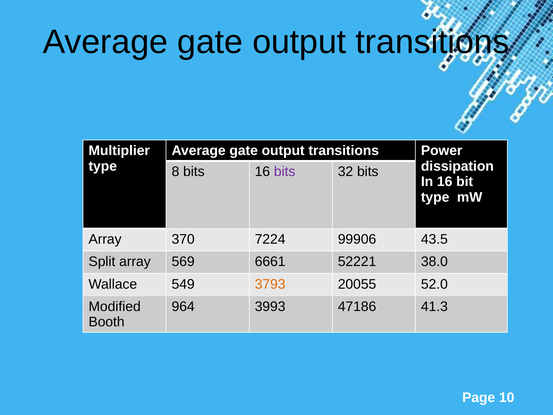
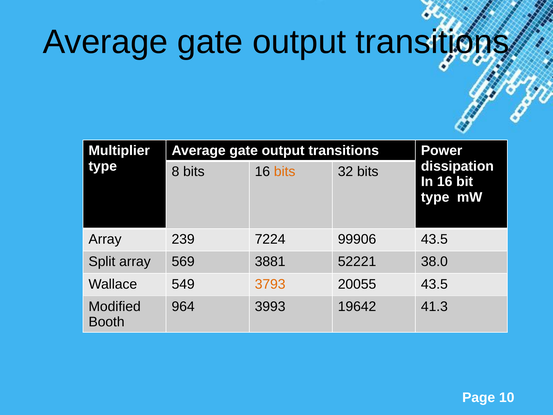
bits colour: purple -> orange (285, 172)
370: 370 -> 239 (183, 239)
6661: 6661 -> 3881 (270, 262)
20055 52.0: 52.0 -> 43.5 (434, 284)
47186: 47186 -> 19642 (357, 306)
